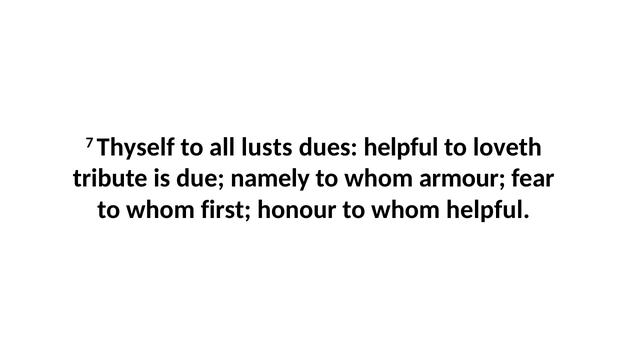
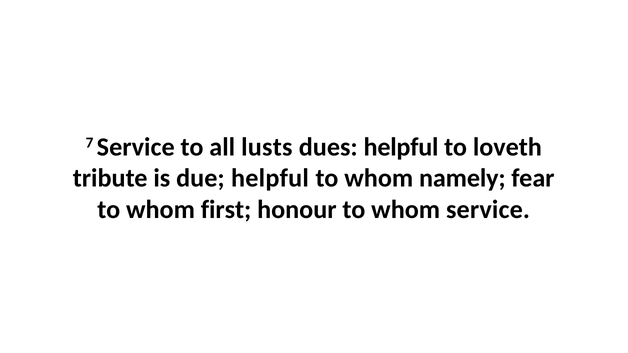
7 Thyself: Thyself -> Service (136, 147)
due namely: namely -> helpful (270, 178)
armour: armour -> namely (462, 178)
whom helpful: helpful -> service (488, 210)
